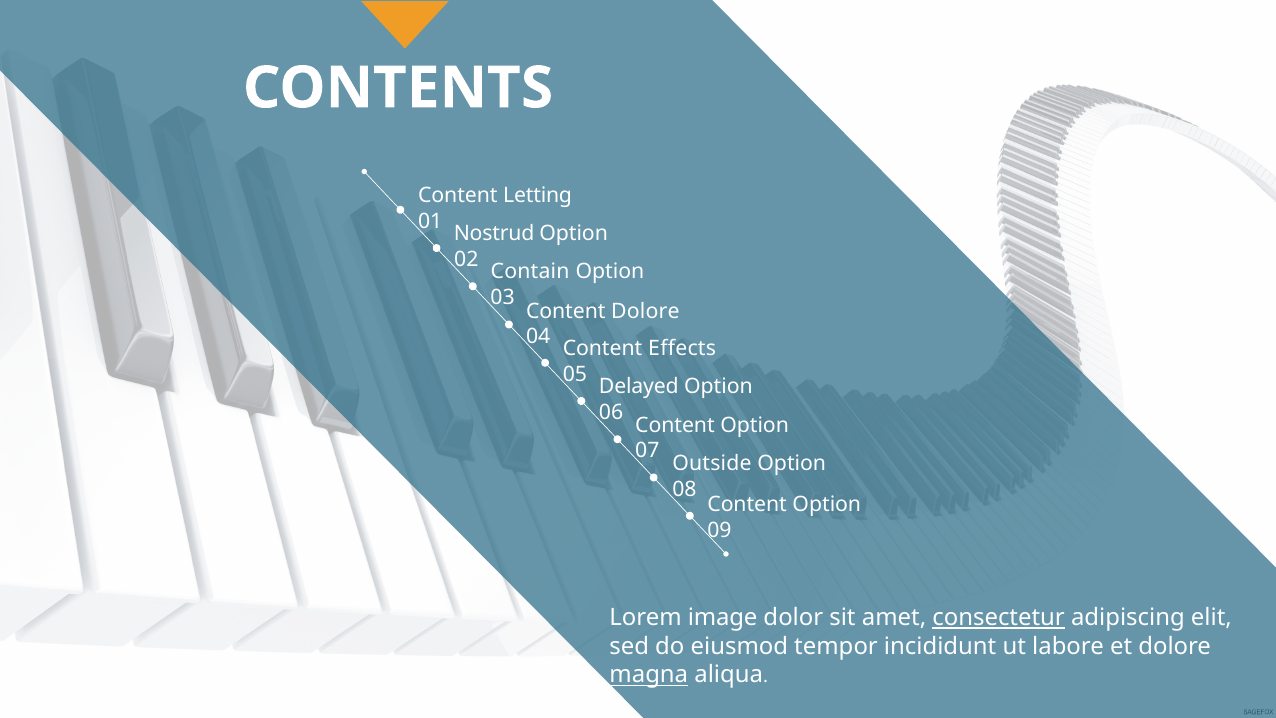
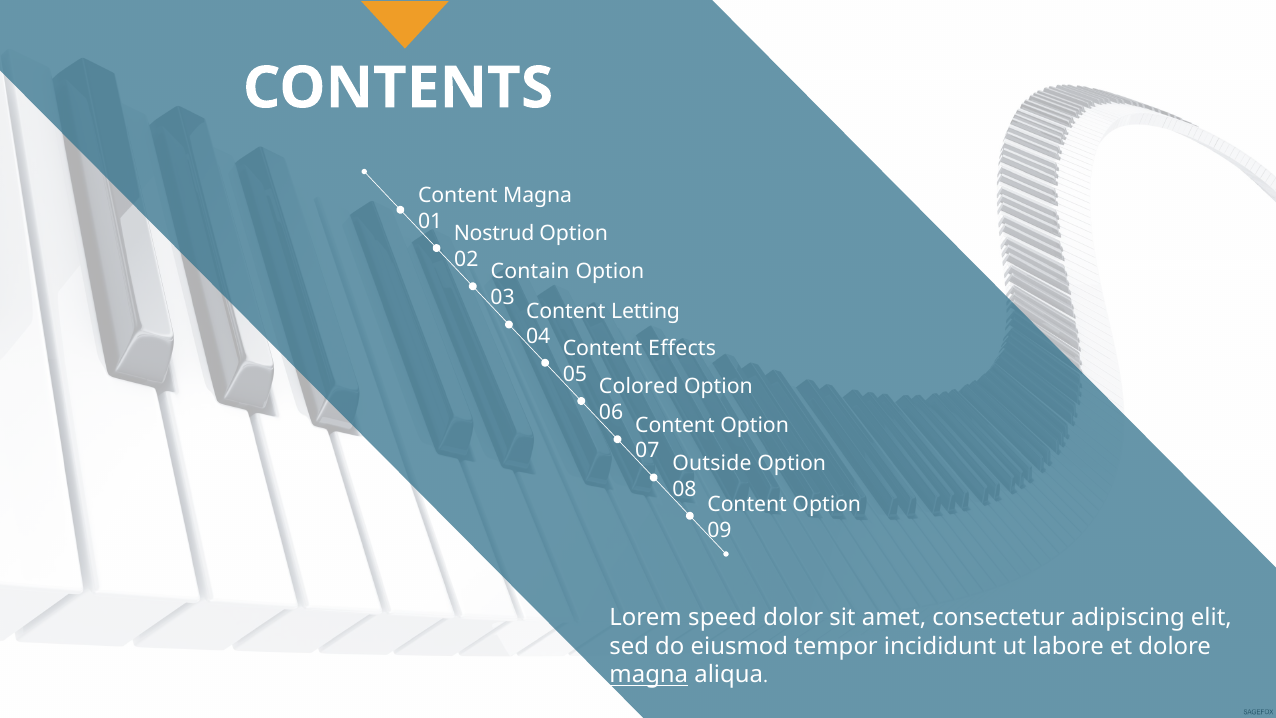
Content Letting: Letting -> Magna (538, 196)
Content Dolore: Dolore -> Letting (646, 311)
Delayed: Delayed -> Colored (639, 387)
image: image -> speed (723, 617)
consectetur underline: present -> none (999, 617)
